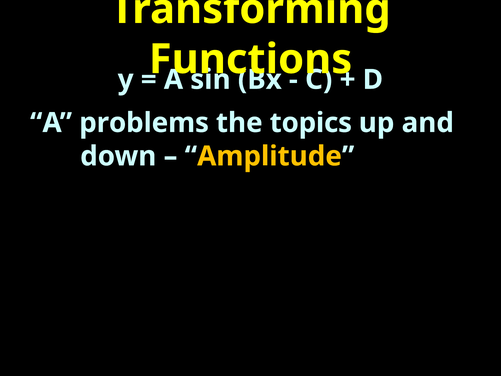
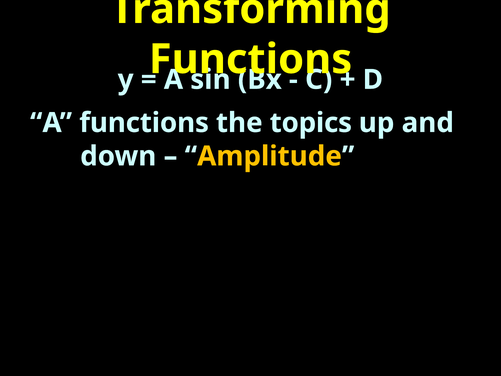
A problems: problems -> functions (144, 123)
